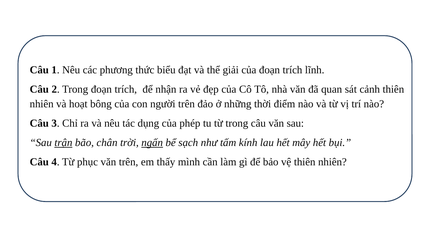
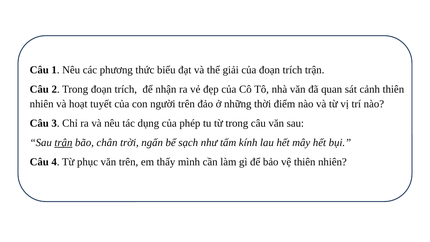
trích lĩnh: lĩnh -> trận (315, 70)
bông: bông -> tuyết (101, 104)
ngấn underline: present -> none (152, 143)
